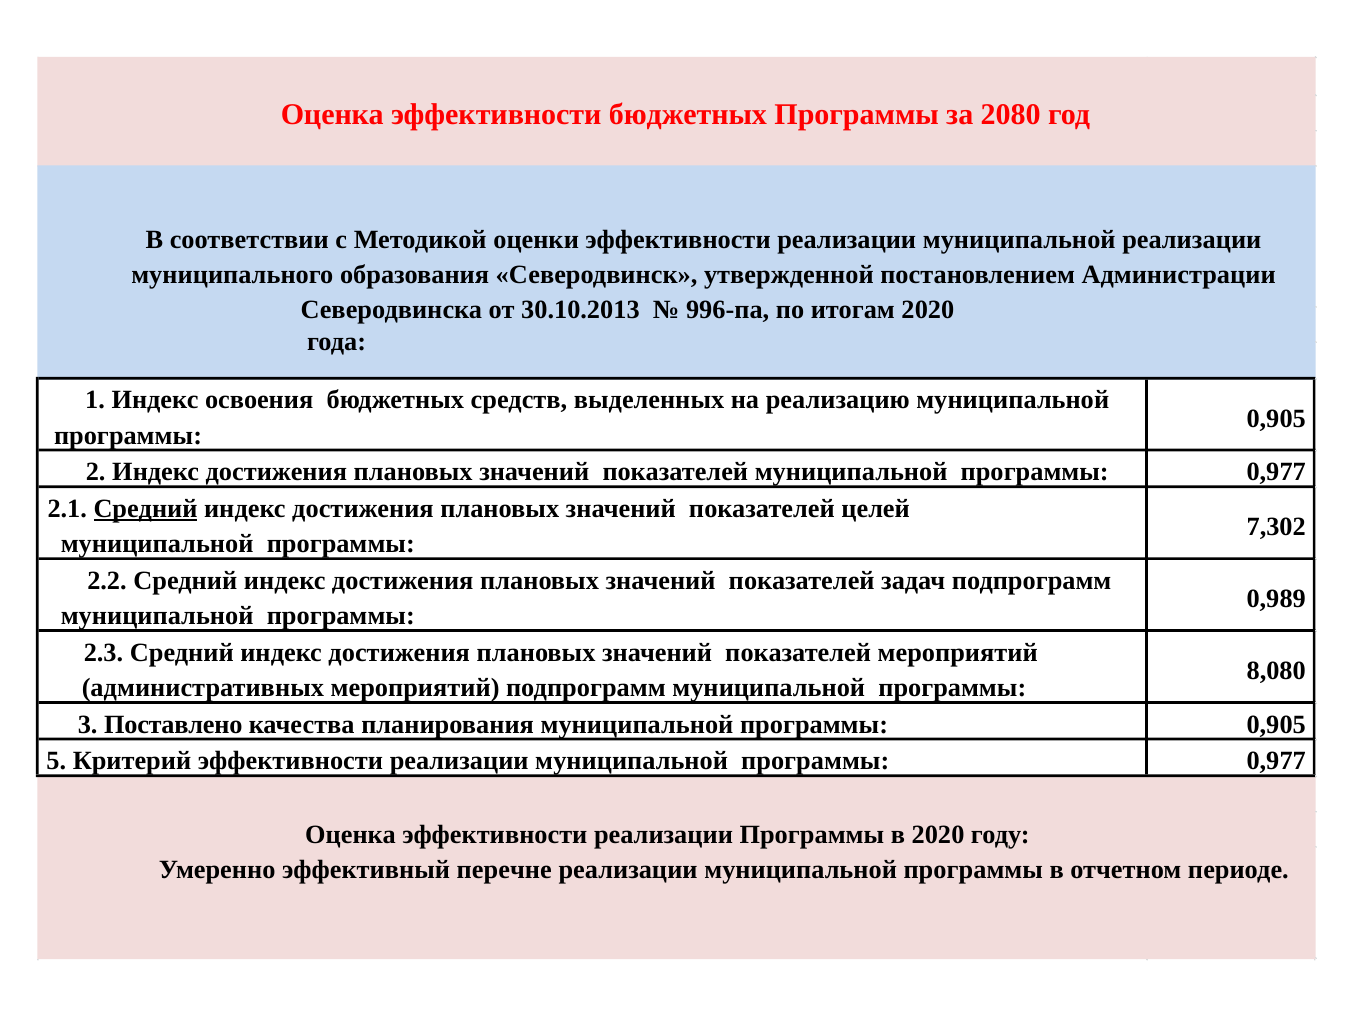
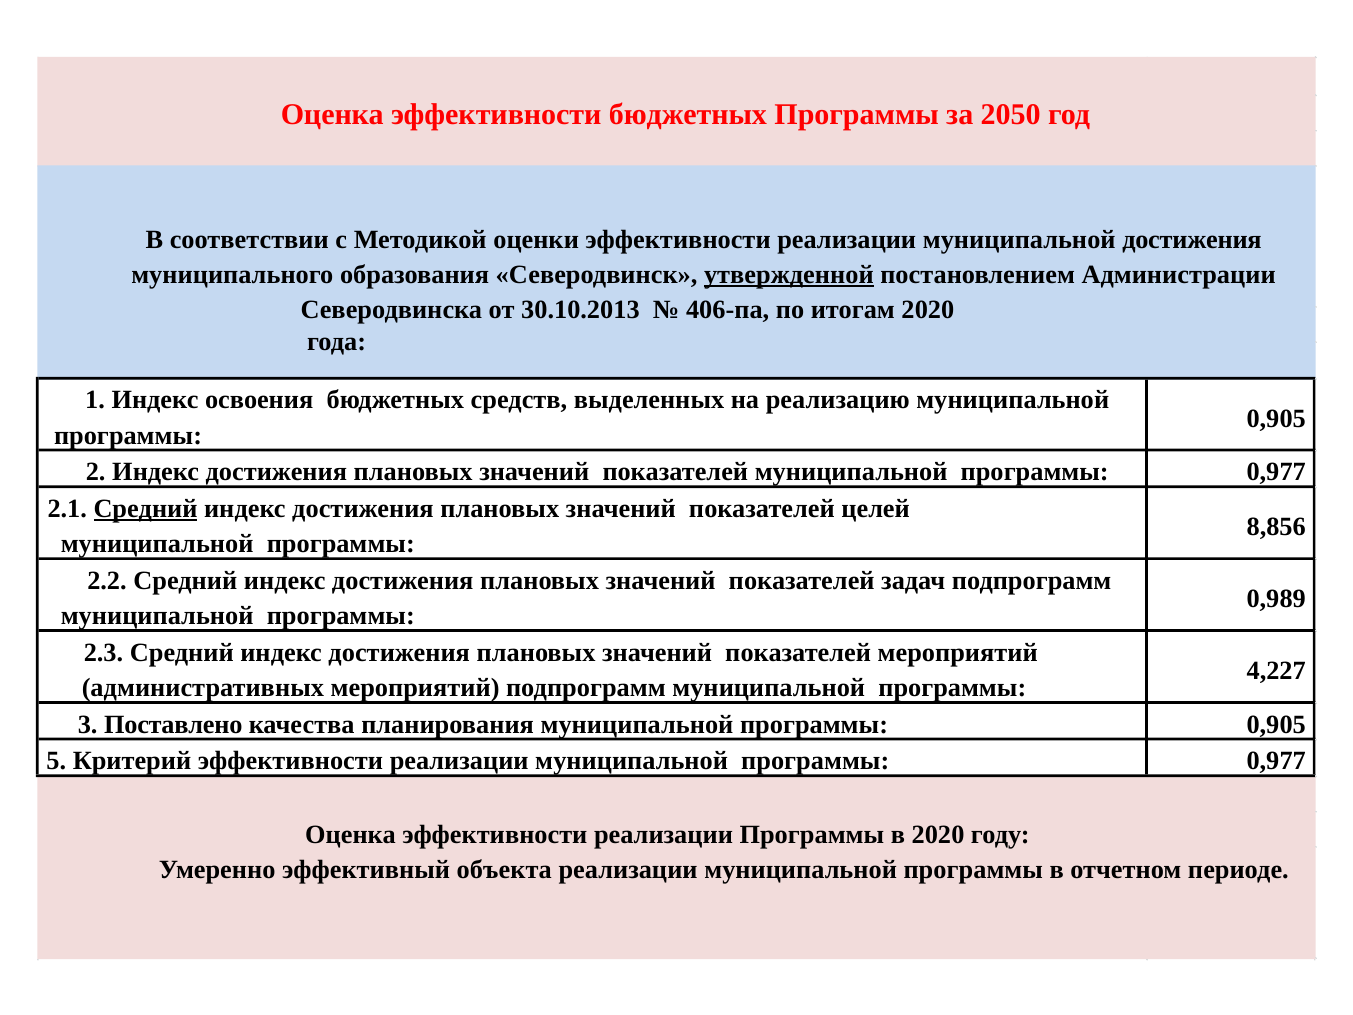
2080: 2080 -> 2050 (1011, 115)
муниципальной реализации: реализации -> достижения (1192, 239)
утвержденной underline: none -> present (789, 275)
996-па: 996-па -> 406-па (728, 310)
7,302: 7,302 -> 8,856 (1276, 527)
8,080: 8,080 -> 4,227 (1276, 671)
перечне: перечне -> объекта (504, 869)
